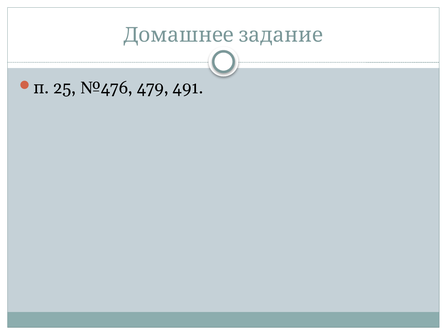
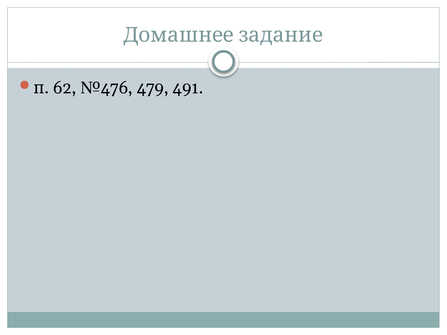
25: 25 -> 62 (65, 88)
